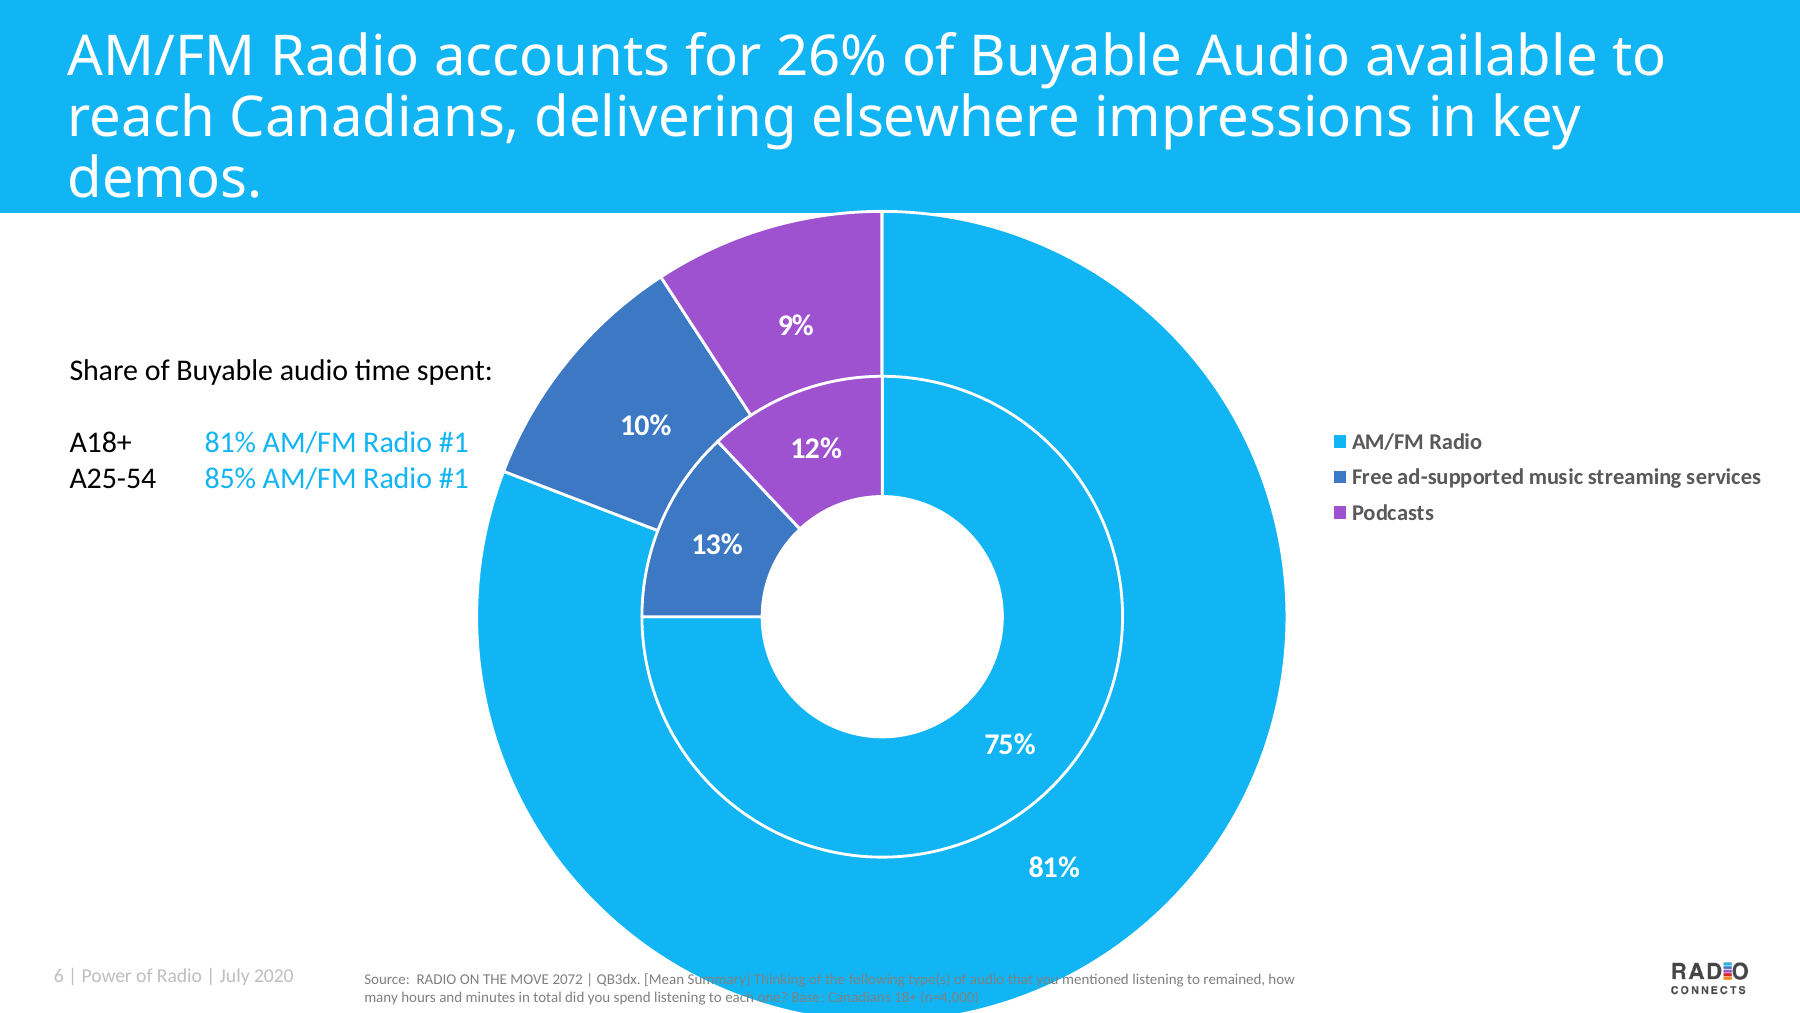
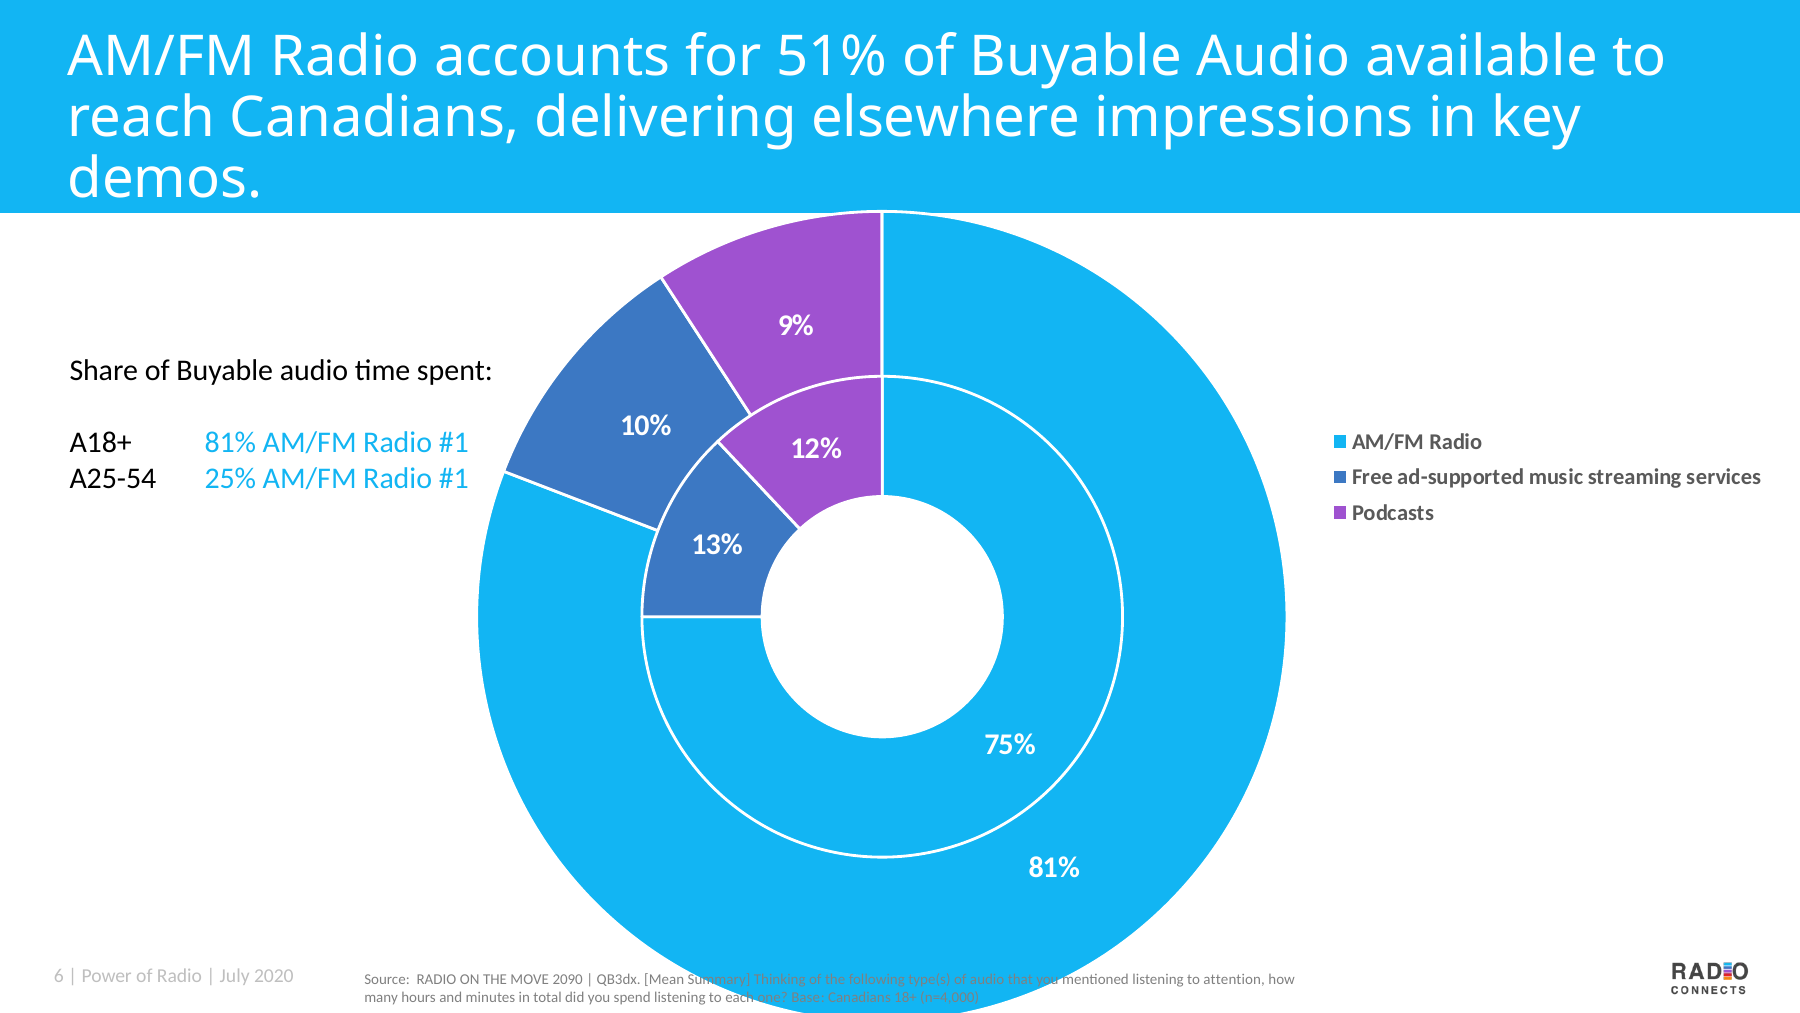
26%: 26% -> 51% (832, 57)
85%: 85% -> 25% (230, 478)
2072: 2072 -> 2090 (568, 979)
remained: remained -> attention (1234, 979)
